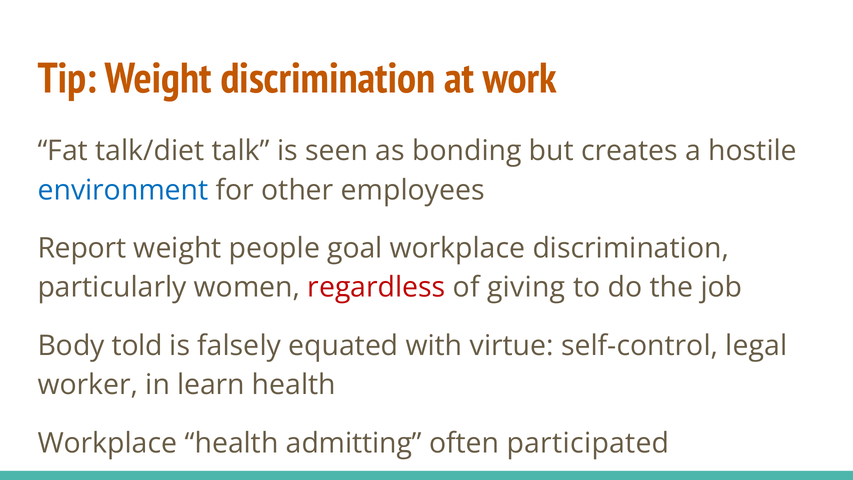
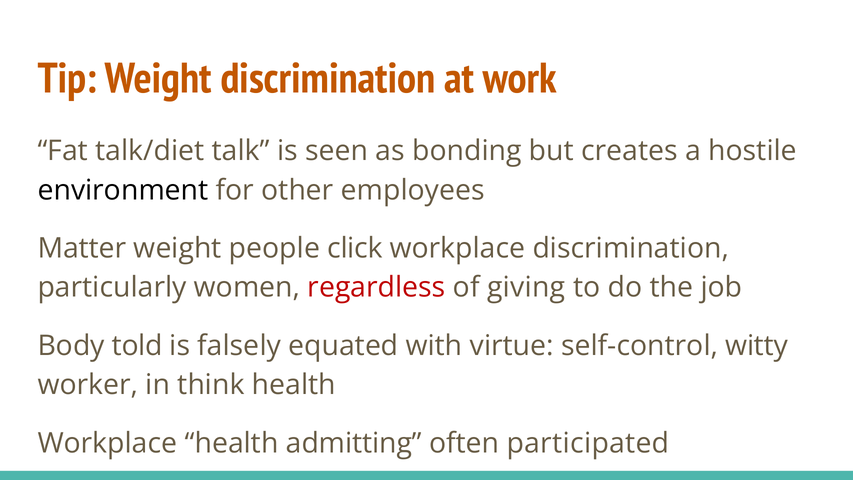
environment colour: blue -> black (123, 190)
Report: Report -> Matter (82, 248)
goal: goal -> click (355, 248)
legal: legal -> witty (757, 346)
learn: learn -> think (211, 385)
